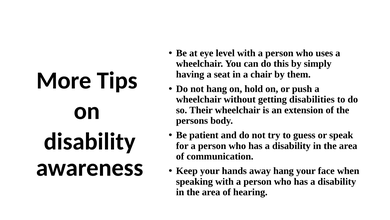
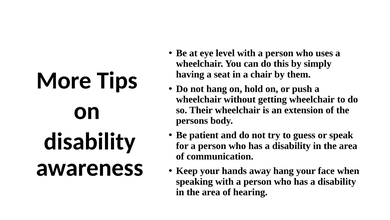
getting disabilities: disabilities -> wheelchair (312, 99)
